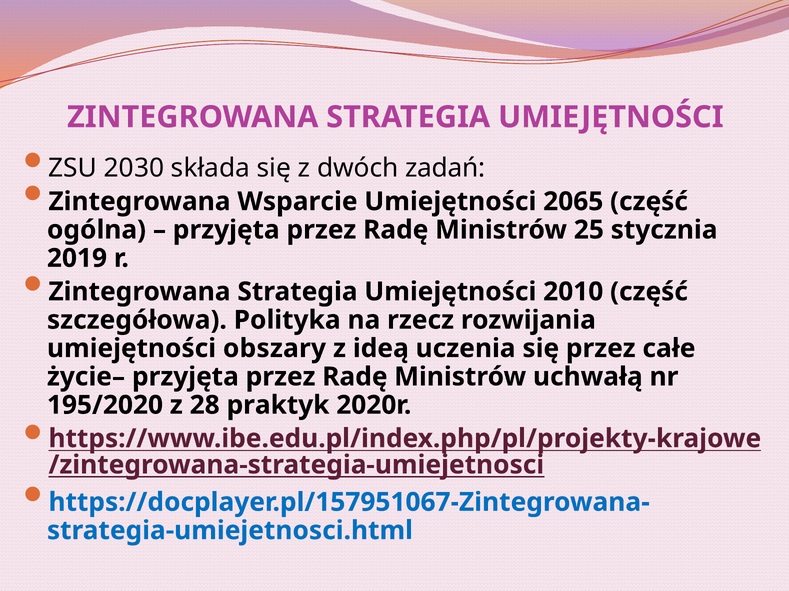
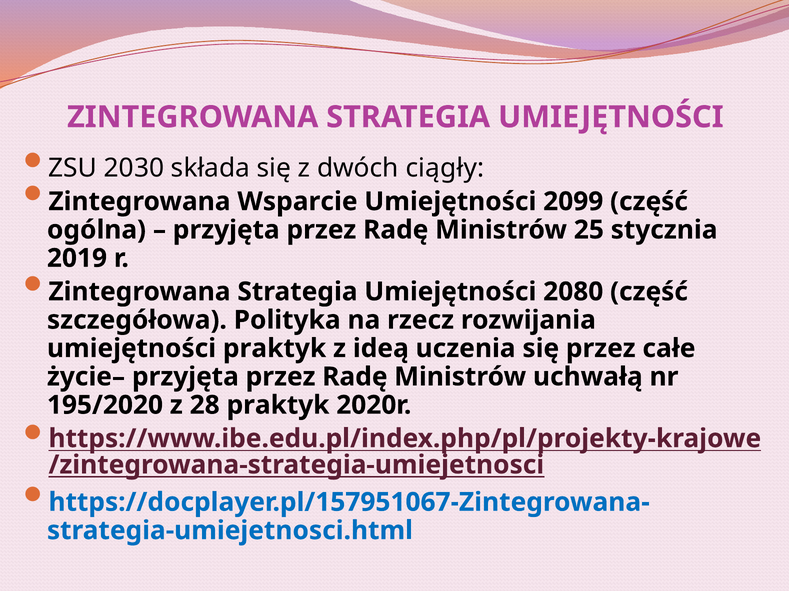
zadań: zadań -> ciągły (445, 168)
2065: 2065 -> 2099 (573, 202)
2010: 2010 -> 2080 (573, 292)
umiejętności obszary: obszary -> praktyk (275, 349)
